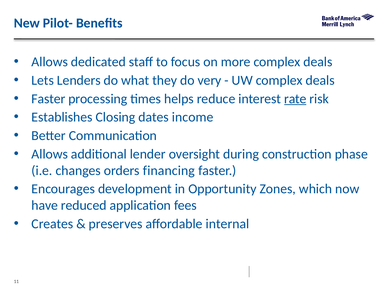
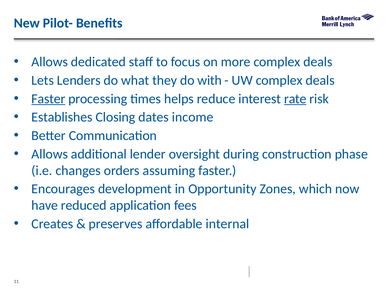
very: very -> with (210, 80)
Faster underline: none -> present (48, 99)
financing: financing -> assuming (169, 171)
